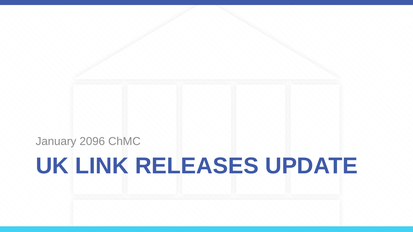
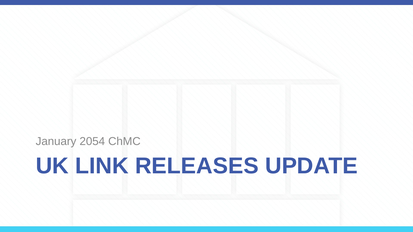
2096: 2096 -> 2054 (92, 142)
